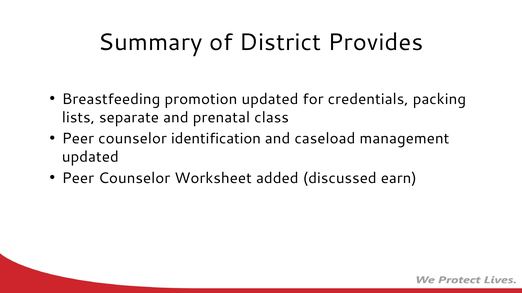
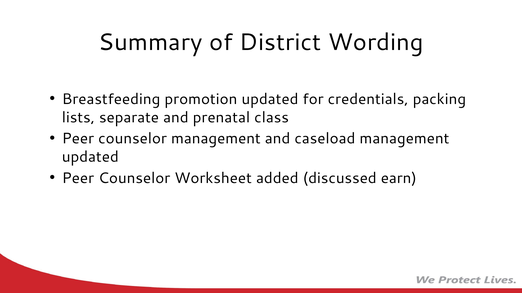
Provides: Provides -> Wording (376, 42)
counselor identification: identification -> management (216, 139)
